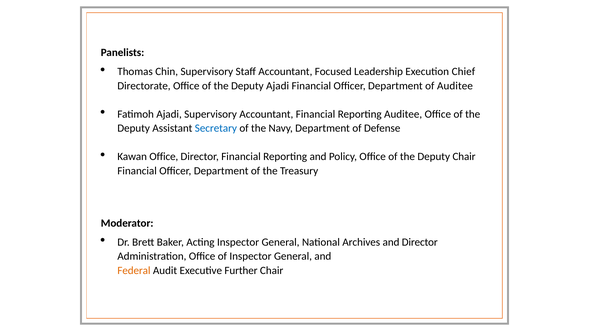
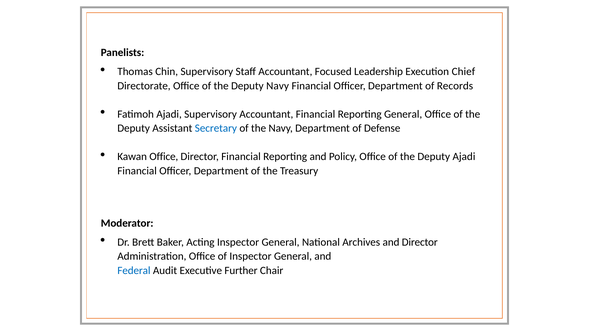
Deputy Ajadi: Ajadi -> Navy (278, 86)
of Auditee: Auditee -> Records (455, 86)
Reporting Auditee: Auditee -> General (403, 114)
Deputy Chair: Chair -> Ajadi (464, 157)
Federal colour: orange -> blue (134, 271)
